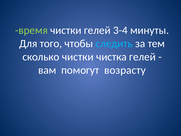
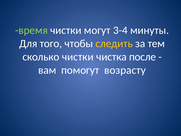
чистки гелей: гелей -> могут (97, 30)
следить colour: light blue -> yellow (114, 43)
чистка гелей: гелей -> после (143, 57)
